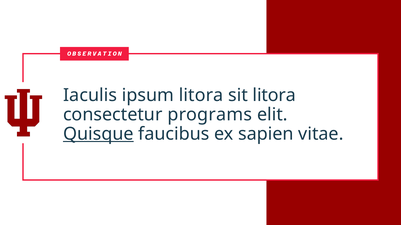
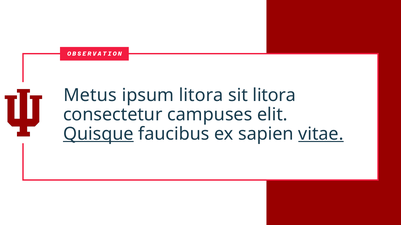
Iaculis: Iaculis -> Metus (90, 95)
programs: programs -> campuses (210, 115)
vitae underline: none -> present (321, 134)
